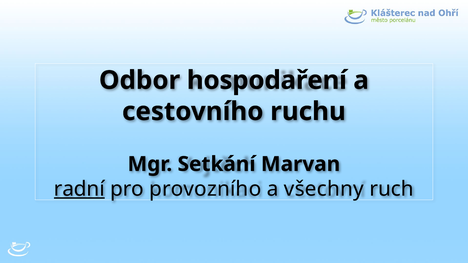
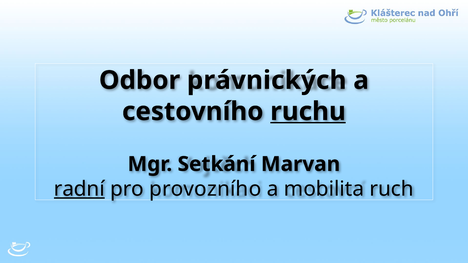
hospodaření: hospodaření -> právnických (267, 80)
ruchu underline: none -> present (308, 112)
všechny: všechny -> mobilita (324, 189)
